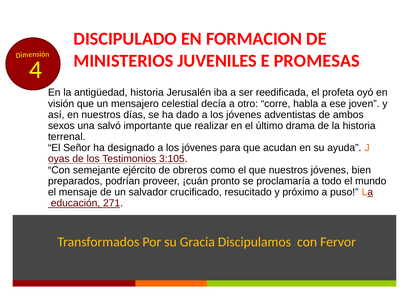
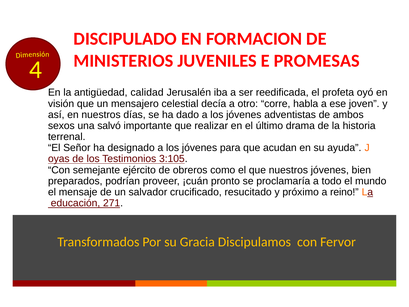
antigüedad historia: historia -> calidad (147, 93)
puso: puso -> reino (344, 192)
